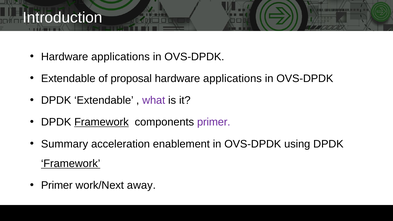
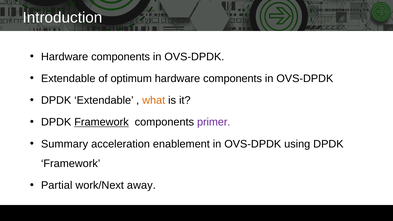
applications: applications -> components (121, 57)
proposal: proposal -> optimum (131, 79)
applications: applications -> components (233, 79)
what colour: purple -> orange (154, 100)
Framework underline: present -> none (71, 164)
Primer: Primer -> Partial (57, 185)
